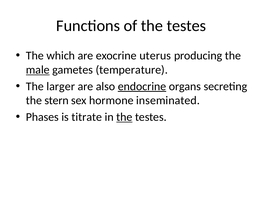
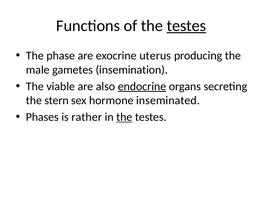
testes underline: none -> present (186, 26)
which: which -> phase (61, 56)
male underline: present -> none (38, 70)
temperature: temperature -> insemination (132, 70)
larger: larger -> viable (61, 87)
titrate: titrate -> rather (87, 117)
